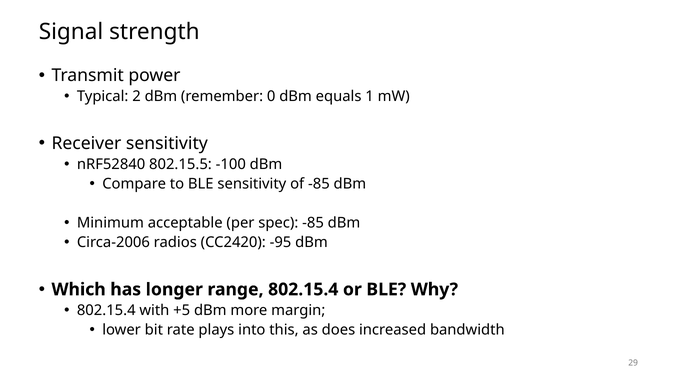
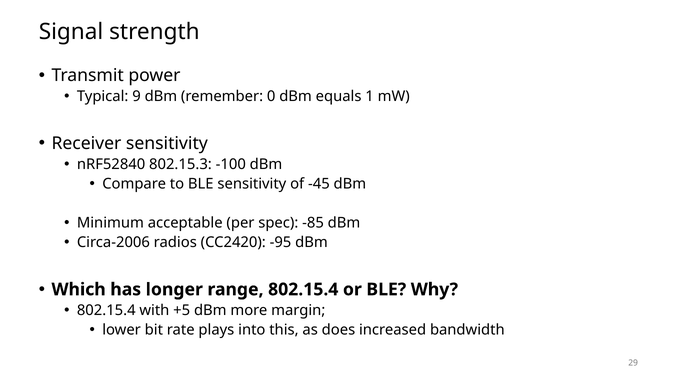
2: 2 -> 9 (137, 96)
802.15.5: 802.15.5 -> 802.15.3 (180, 164)
of -85: -85 -> -45 (319, 184)
